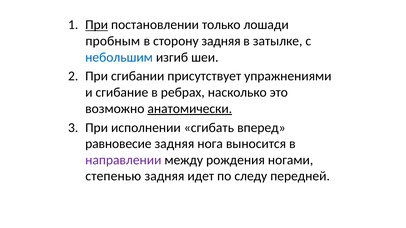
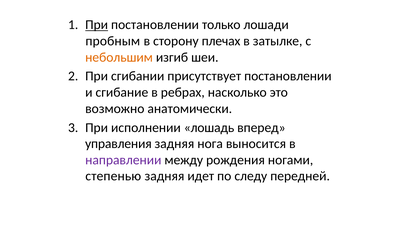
сторону задняя: задняя -> плечах (221, 41)
небольшим colour: blue -> orange (119, 57)
присутствует упражнениями: упражнениями -> постановлении (288, 76)
анатомически underline: present -> none (190, 109)
сгибать: сгибать -> лошадь (209, 128)
равновесие: равновесие -> управления (118, 144)
